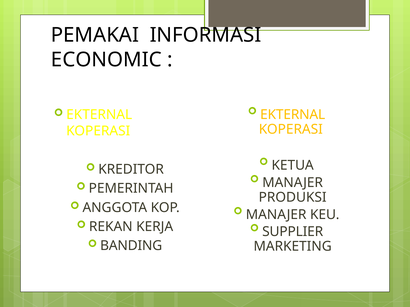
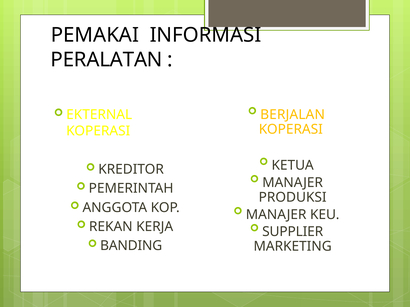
ECONOMIC: ECONOMIC -> PERALATAN (107, 60)
EKTERNAL: EKTERNAL -> BERJALAN (293, 115)
